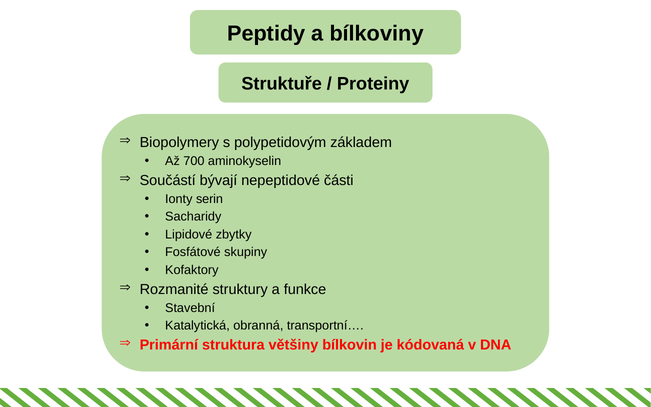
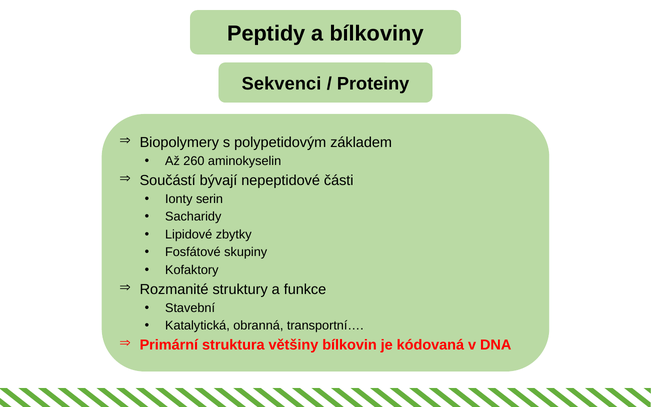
Struktuře: Struktuře -> Sekvenci (282, 84)
700: 700 -> 260 (194, 161)
